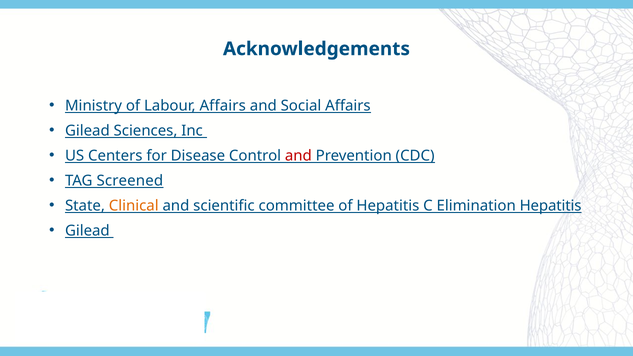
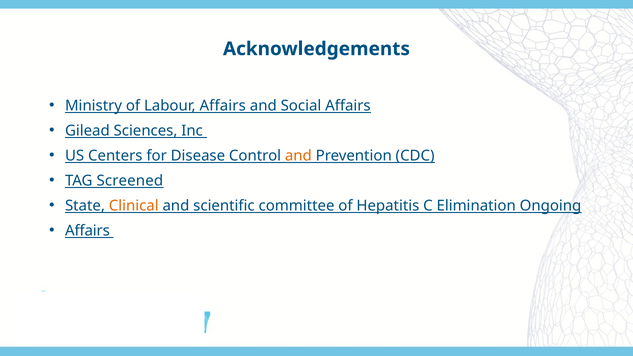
and colour: red -> orange (298, 156)
Elimination Hepatitis: Hepatitis -> Ongoing (550, 206)
Gilead: Gilead -> Affairs (87, 231)
